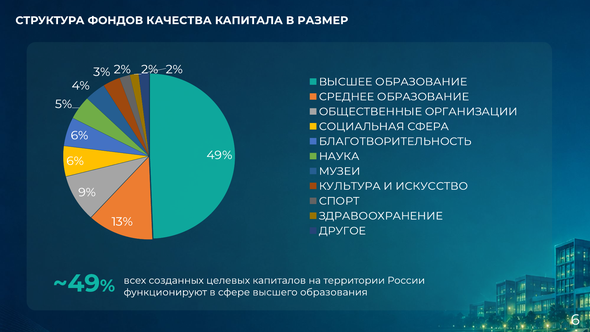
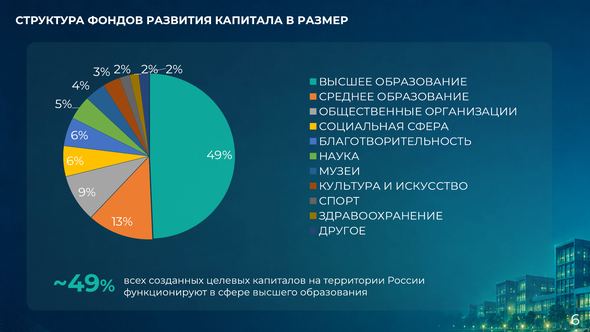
КАЧЕСТВА: КАЧЕСТВА -> РАЗВИТИЯ (179, 20)
